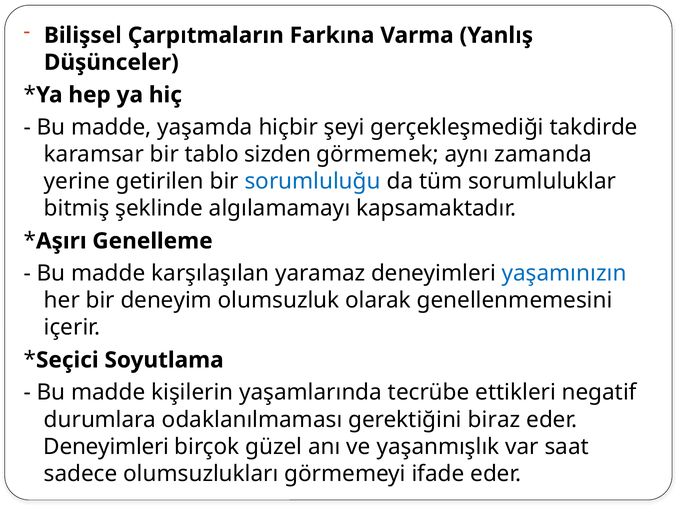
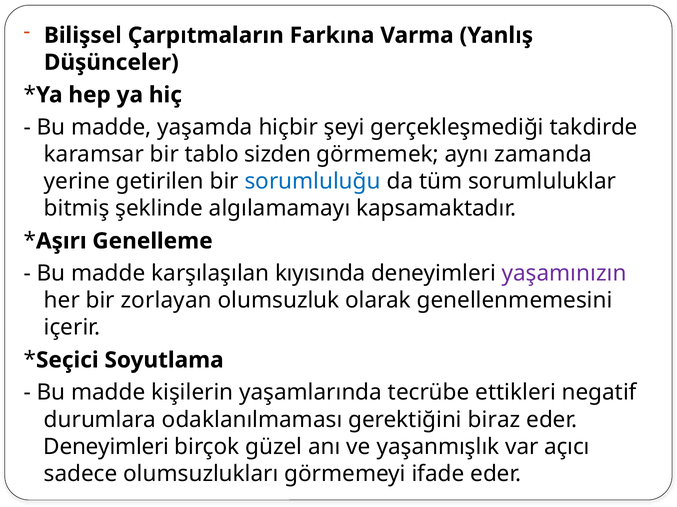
yaramaz: yaramaz -> kıyısında (320, 274)
yaşamınızın colour: blue -> purple (564, 274)
deneyim: deneyim -> zorlayan (166, 301)
saat: saat -> açıcı (567, 447)
